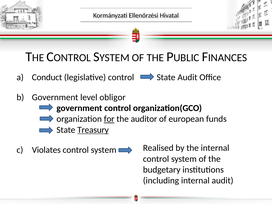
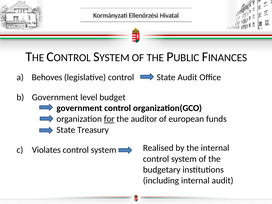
Conduct: Conduct -> Behoves (47, 77)
obligor: obligor -> budget (113, 97)
Treasury underline: present -> none (93, 130)
